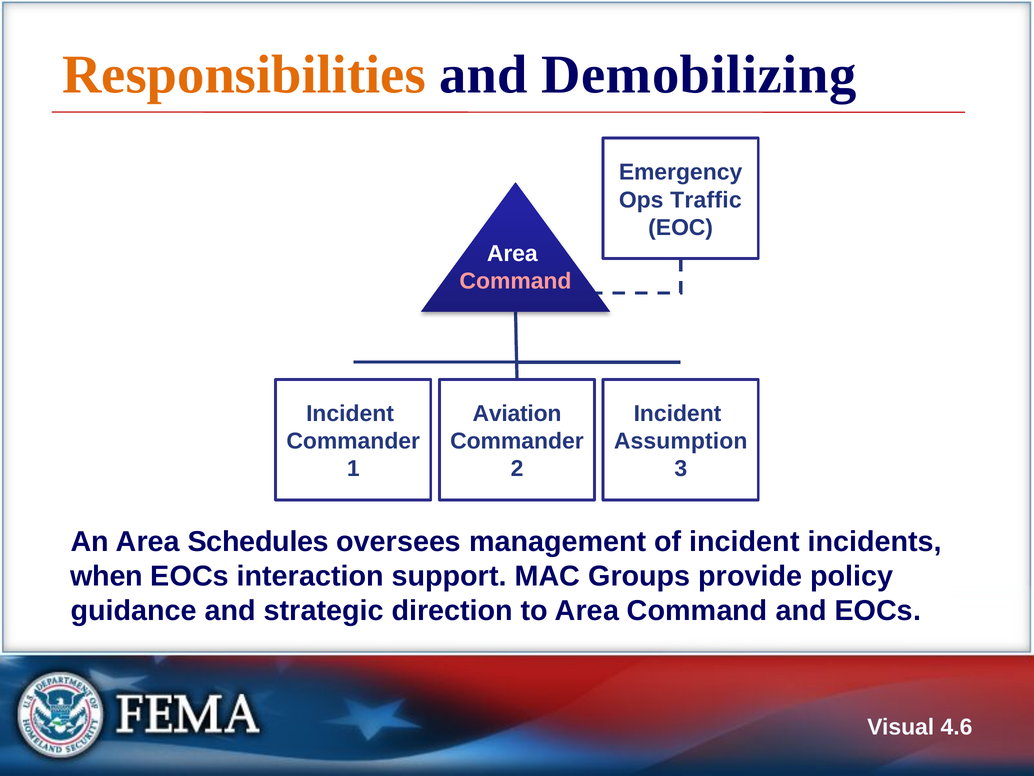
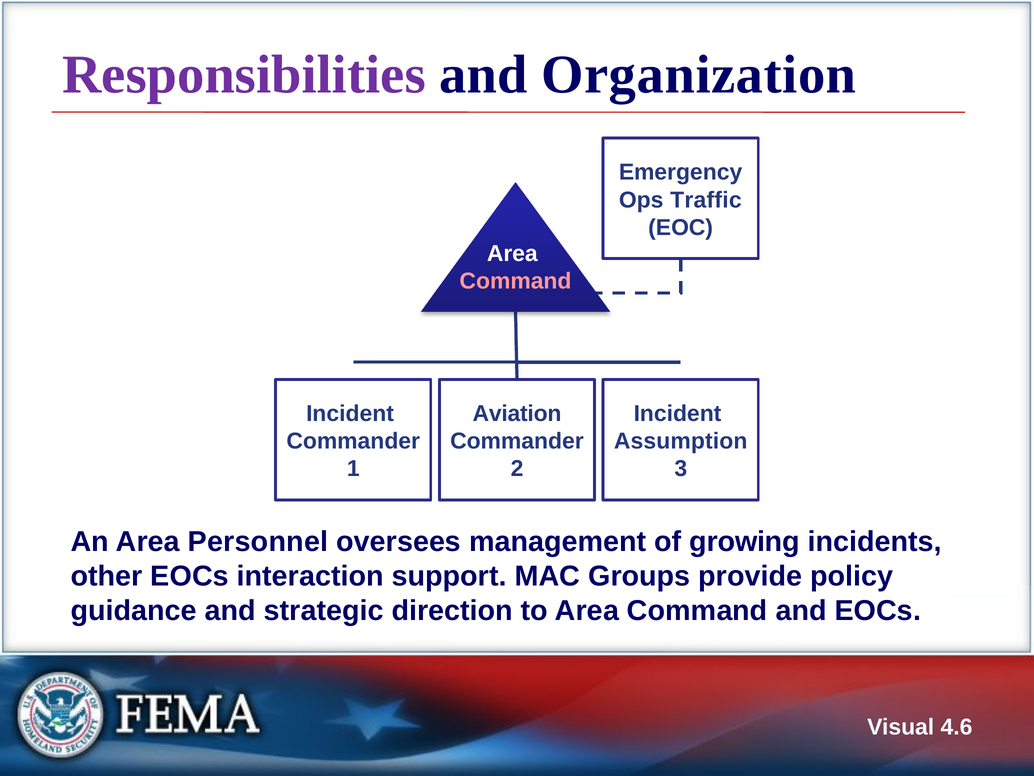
Responsibilities colour: orange -> purple (244, 74)
Demobilizing: Demobilizing -> Organization (699, 74)
Schedules: Schedules -> Personnel (258, 541)
of incident: incident -> growing (745, 541)
when: when -> other (107, 576)
